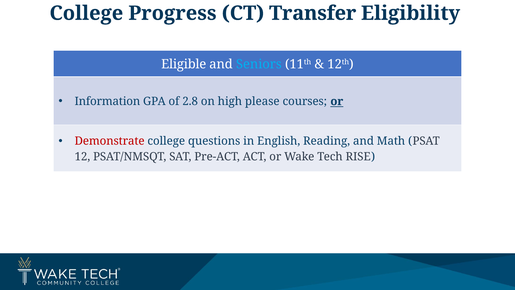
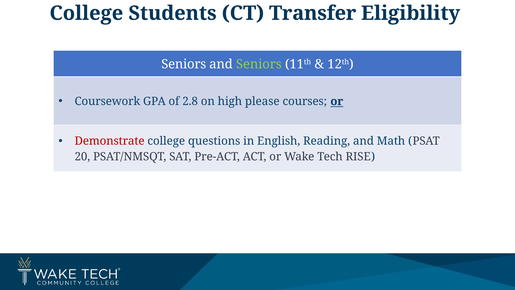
Progress: Progress -> Students (173, 13)
Eligible: Eligible -> Seniors (184, 64)
Seniors colour: light blue -> light green (259, 64)
Information: Information -> Coursework (107, 101)
12: 12 -> 20 (82, 157)
